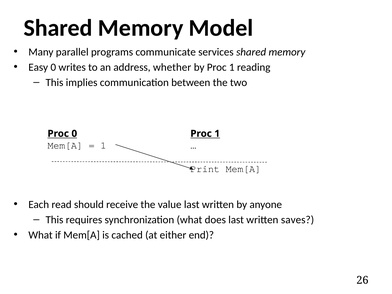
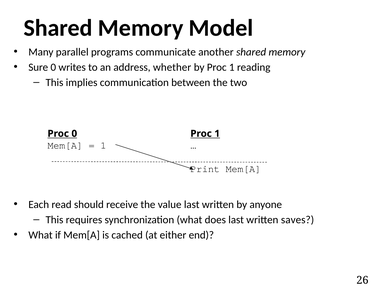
services: services -> another (216, 52)
Easy: Easy -> Sure (38, 67)
